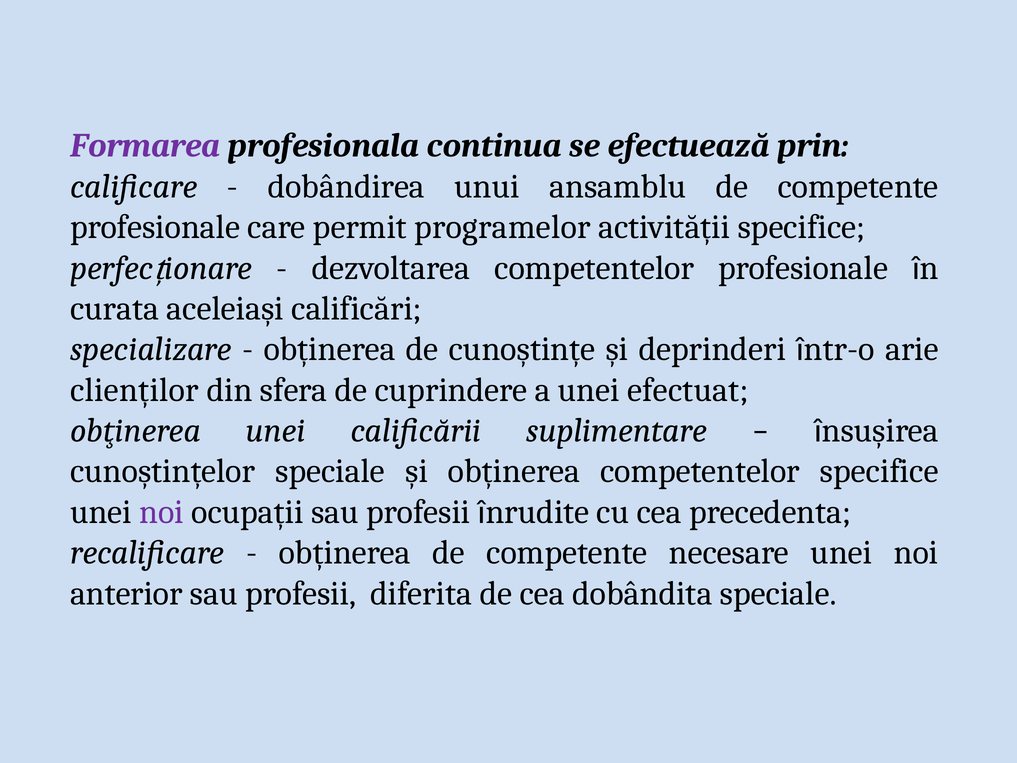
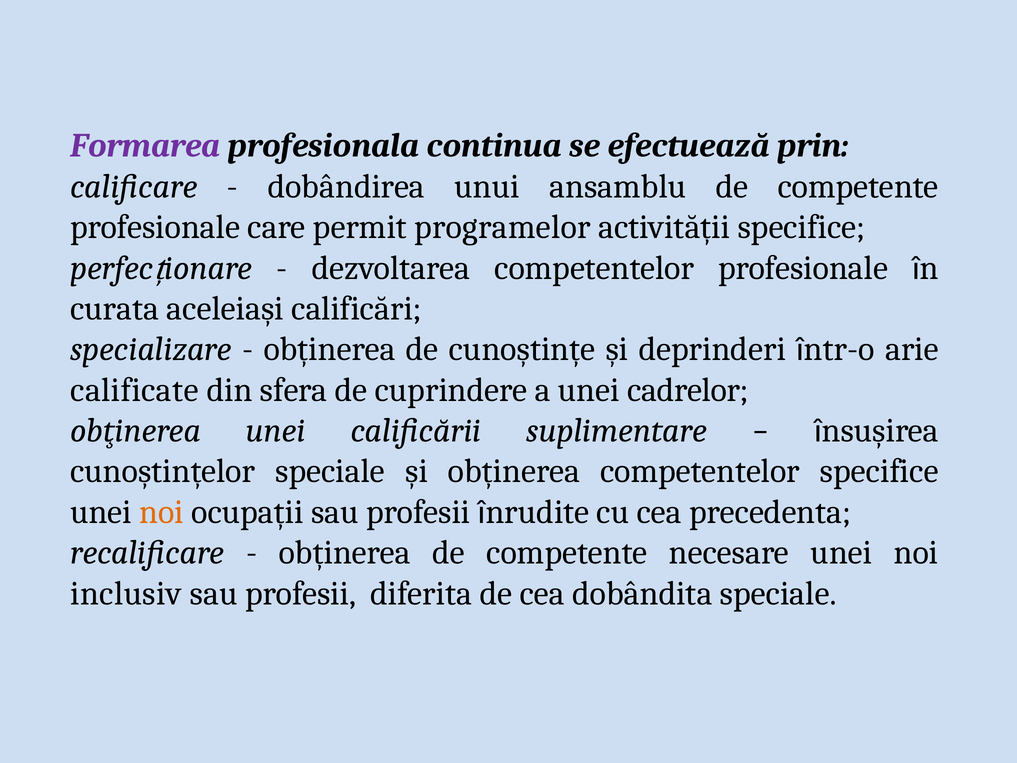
clienților: clienților -> calificate (134, 390)
efectuat: efectuat -> cadrelor (688, 390)
noi colour: purple -> orange (162, 512)
anterior: anterior -> inclusiv (126, 593)
